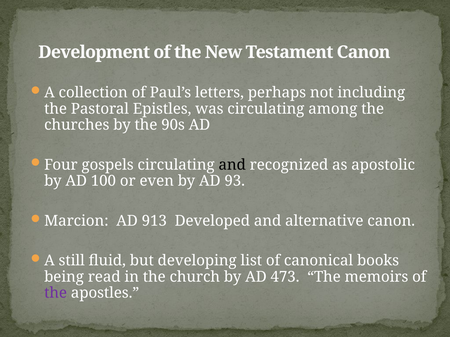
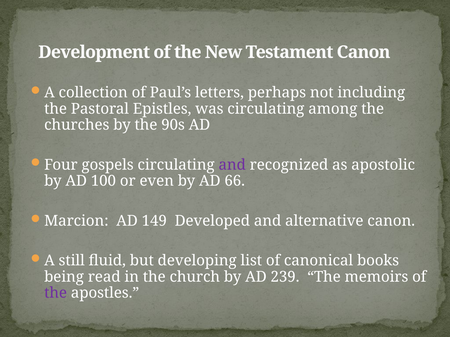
and colour: black -> purple (232, 165)
93: 93 -> 66 (235, 181)
913: 913 -> 149 (154, 221)
473: 473 -> 239 (285, 277)
